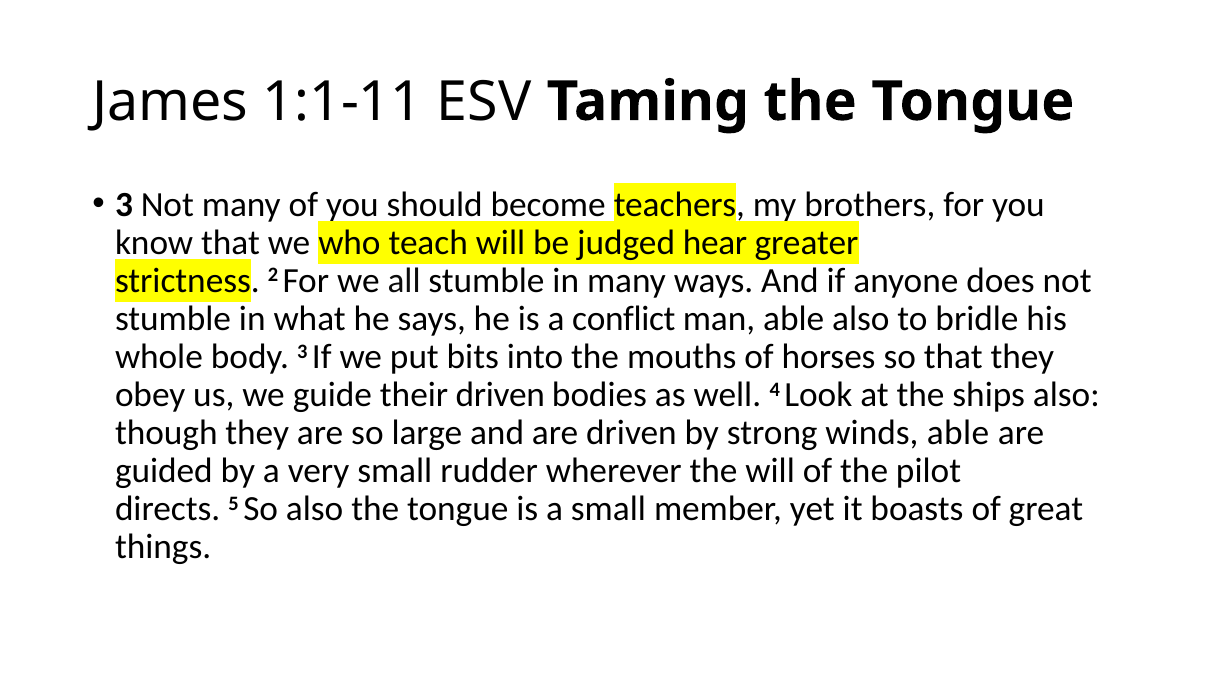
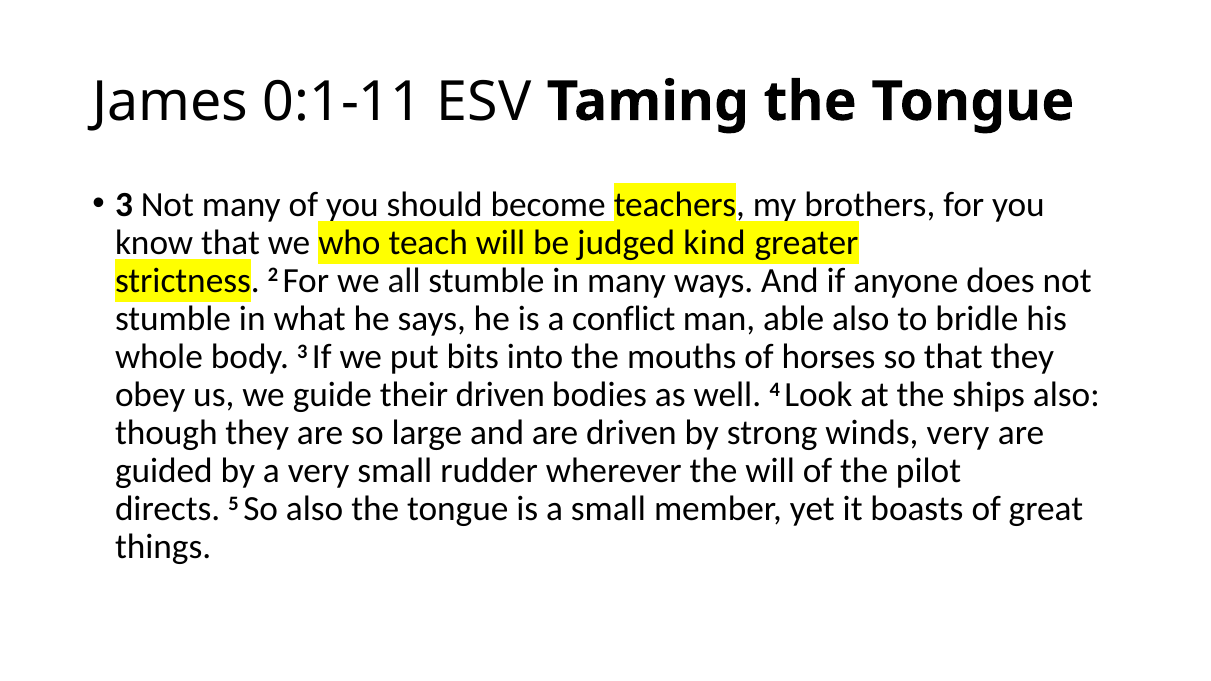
1:1-11: 1:1-11 -> 0:1-11 (343, 102)
hear: hear -> kind (715, 243)
winds able: able -> very (958, 433)
